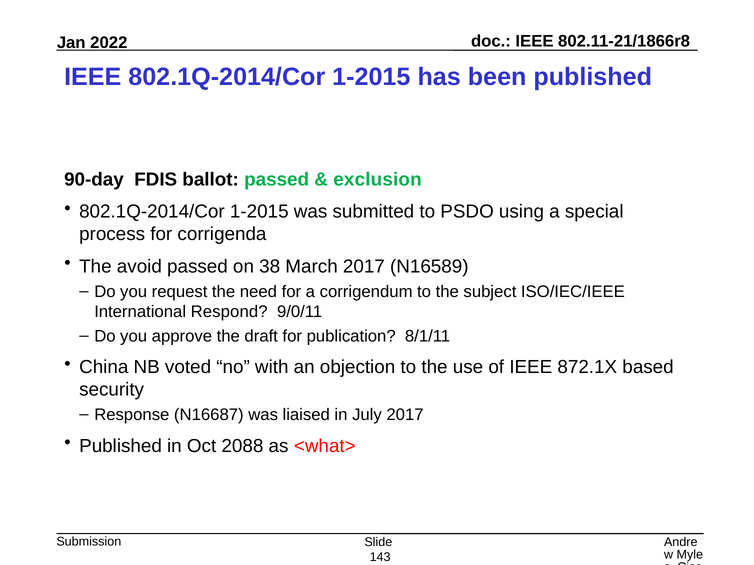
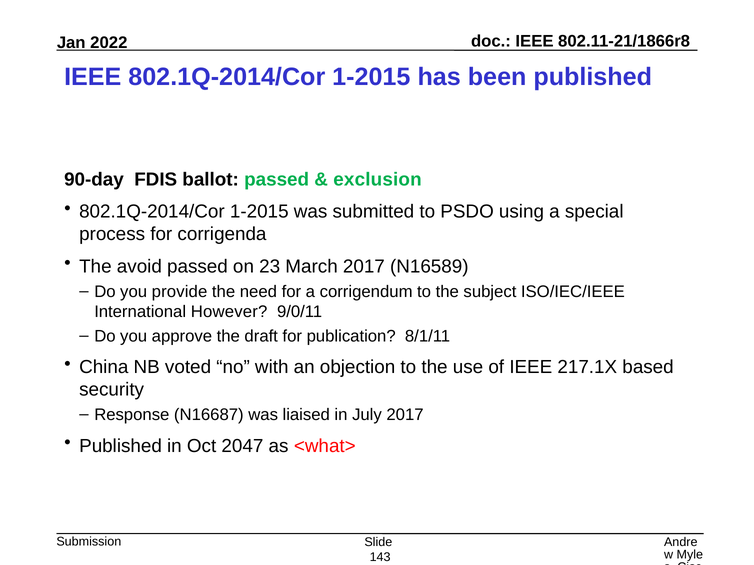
38: 38 -> 23 (270, 267)
request: request -> provide (180, 292)
Respond: Respond -> However (229, 312)
872.1X: 872.1X -> 217.1X (587, 367)
2088: 2088 -> 2047 (242, 446)
